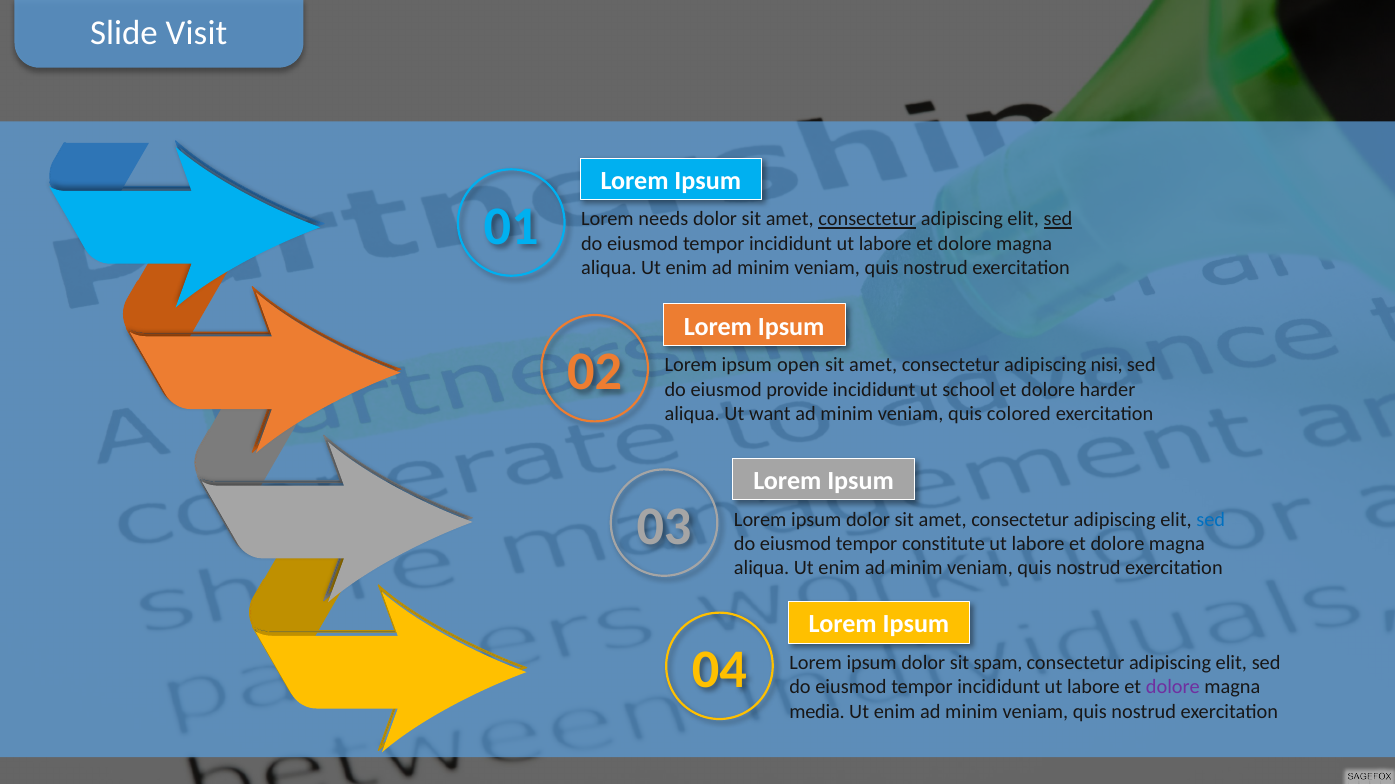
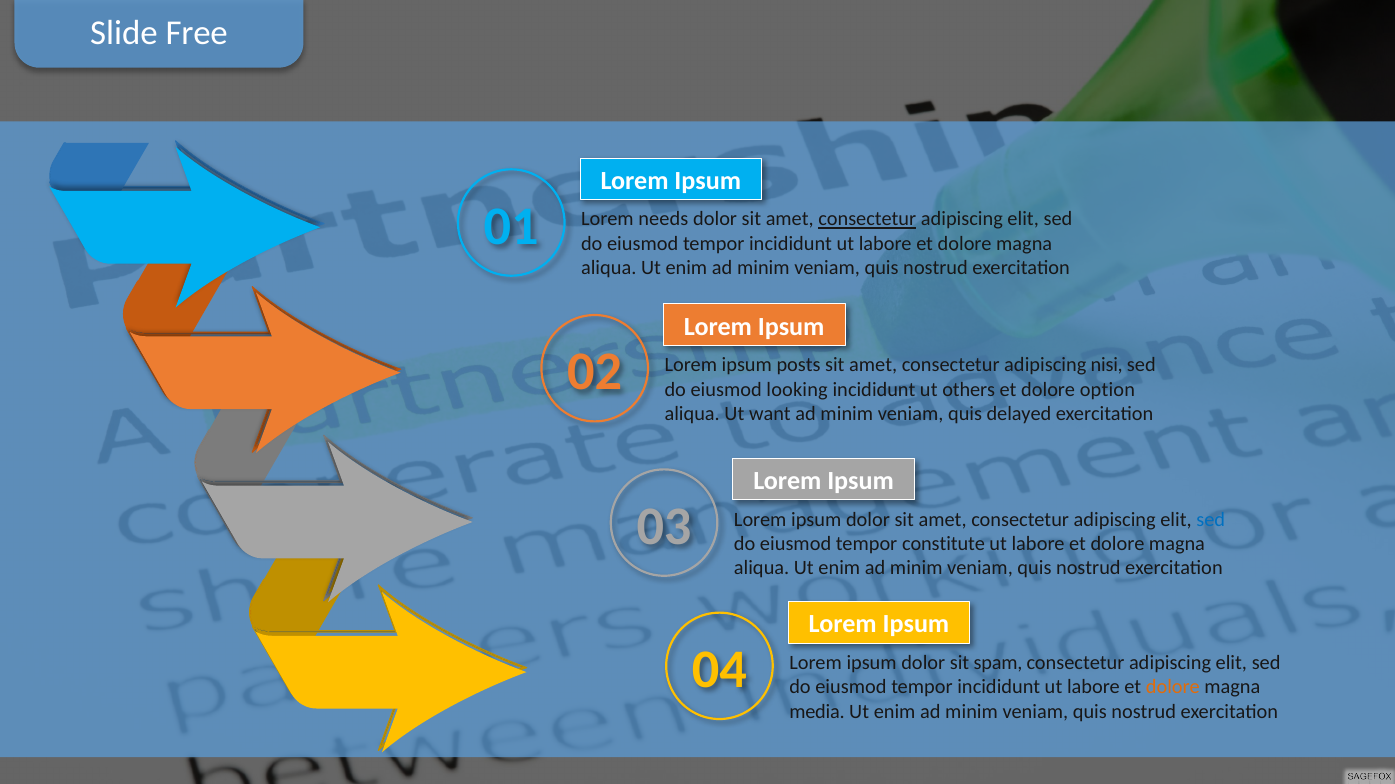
Visit: Visit -> Free (197, 33)
sed underline: present -> none (1058, 219)
open: open -> posts (799, 365)
provide: provide -> looking (797, 390)
school: school -> others (969, 390)
harder: harder -> option (1107, 390)
colored: colored -> delayed (1019, 414)
dolore colour: purple -> orange (1173, 688)
